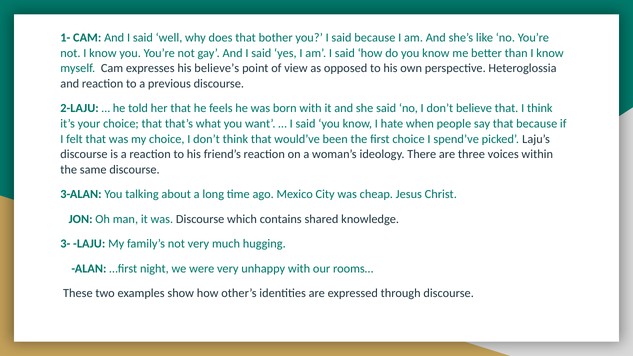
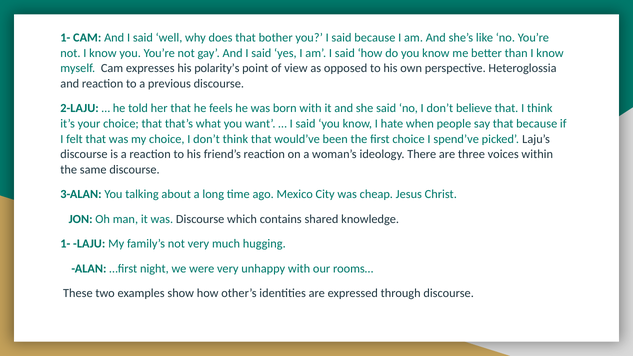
believe’s: believe’s -> polarity’s (217, 68)
3-: 3- -> 1- (65, 244)
